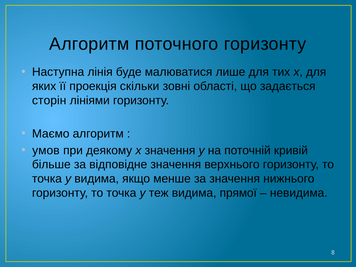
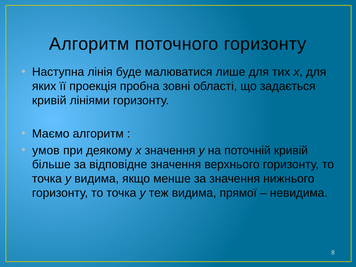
скільки: скільки -> пробна (140, 86)
сторін: сторін -> кривій (49, 101)
